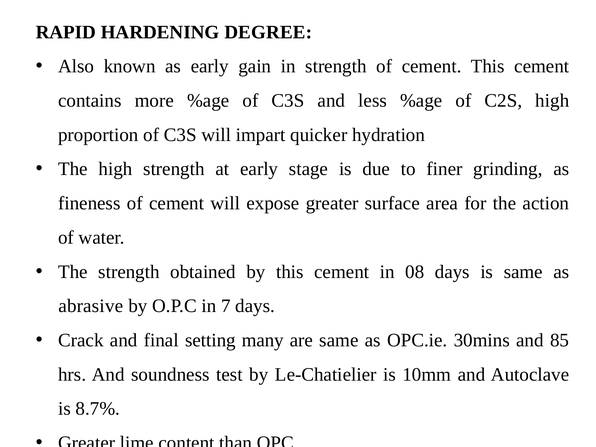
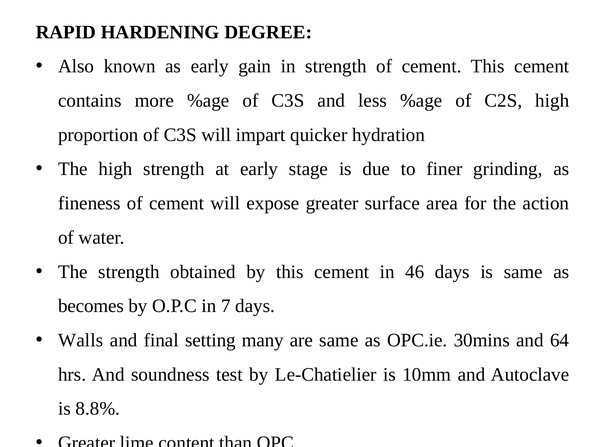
08: 08 -> 46 (415, 272)
abrasive: abrasive -> becomes (91, 306)
Crack: Crack -> Walls (81, 340)
85: 85 -> 64 (560, 340)
8.7%: 8.7% -> 8.8% (98, 409)
